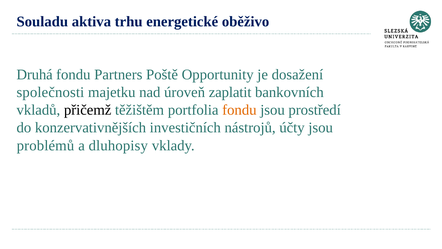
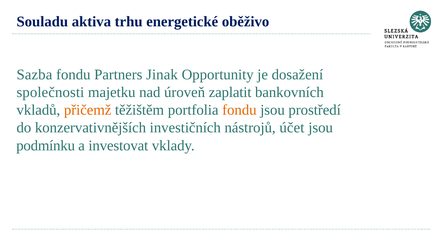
Druhá: Druhá -> Sazba (34, 75)
Poště: Poště -> Jinak (162, 75)
přičemž colour: black -> orange (88, 110)
účty: účty -> účet (292, 128)
problémů: problémů -> podmínku (46, 145)
dluhopisy: dluhopisy -> investovat (118, 145)
